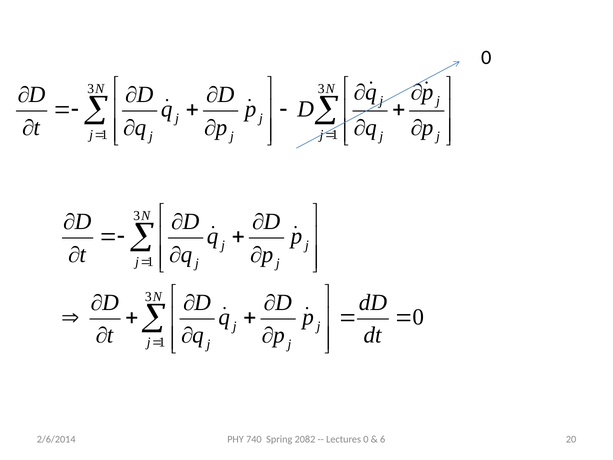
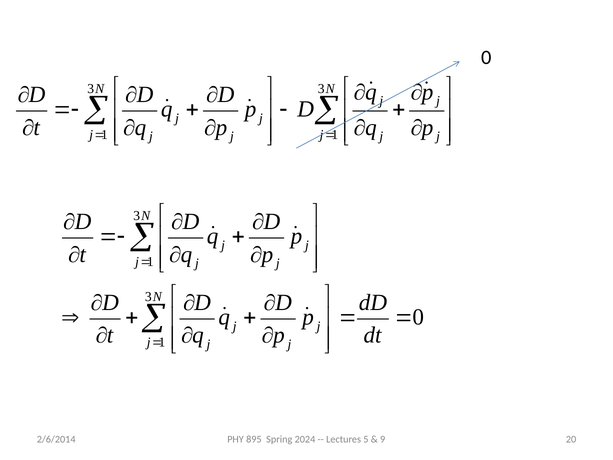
740: 740 -> 895 (254, 439)
2082: 2082 -> 2024 (305, 439)
Lectures 0: 0 -> 5 (366, 439)
6: 6 -> 9 (383, 439)
